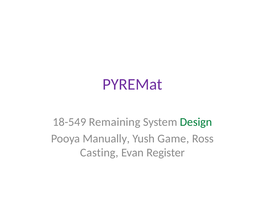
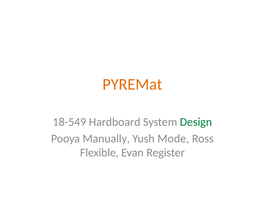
PYREMat colour: purple -> orange (132, 84)
Remaining: Remaining -> Hardboard (115, 122)
Game: Game -> Mode (173, 138)
Casting: Casting -> Flexible (99, 152)
